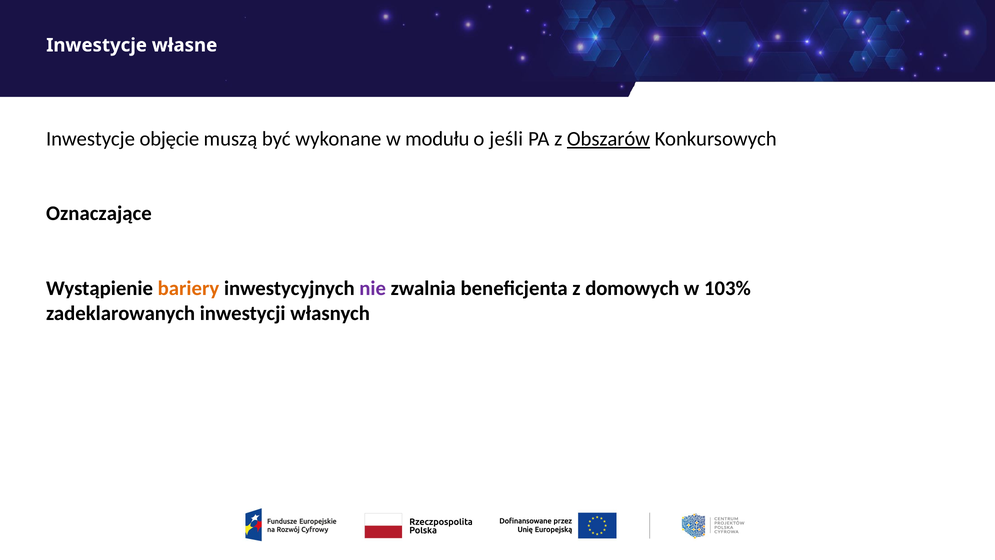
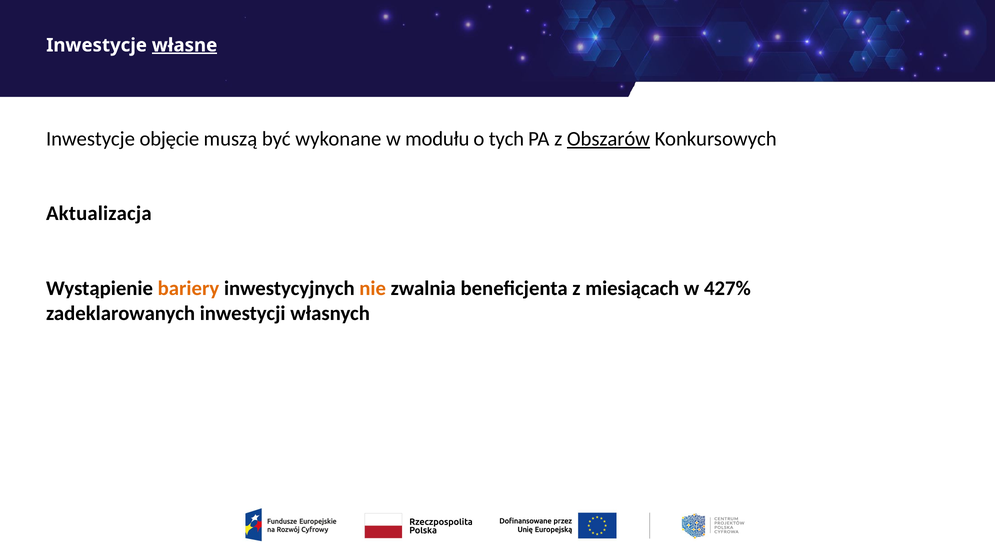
własne underline: none -> present (185, 45)
jeśli: jeśli -> tych (506, 139)
Oznaczające: Oznaczające -> Aktualizacja (99, 213)
nie colour: purple -> orange (373, 288)
domowych: domowych -> miesiącach (632, 288)
103%: 103% -> 427% (727, 288)
